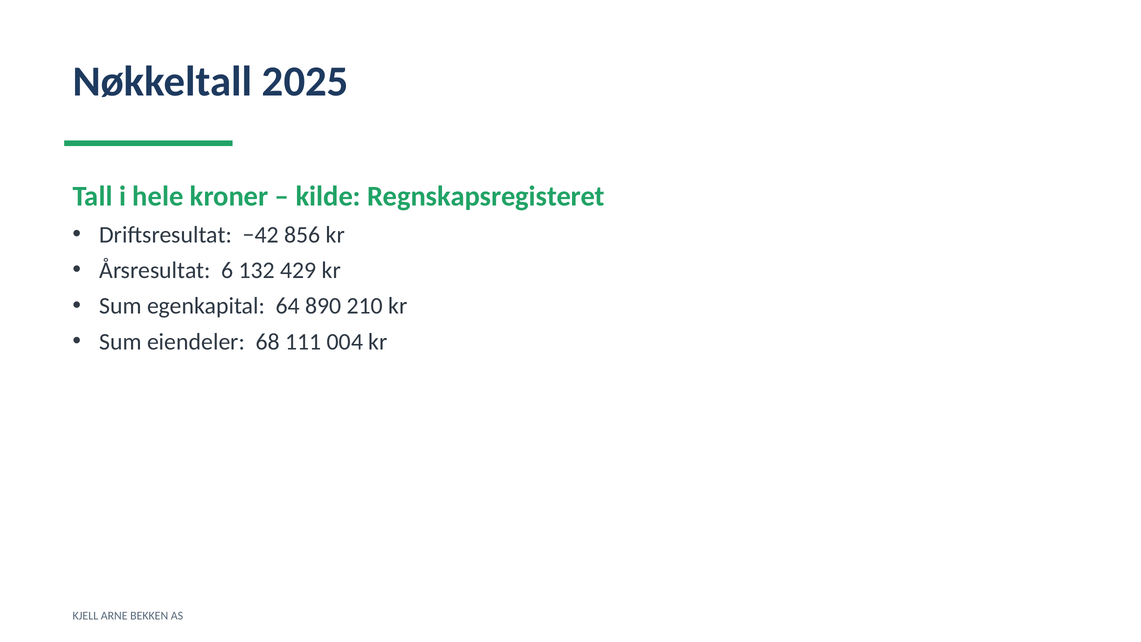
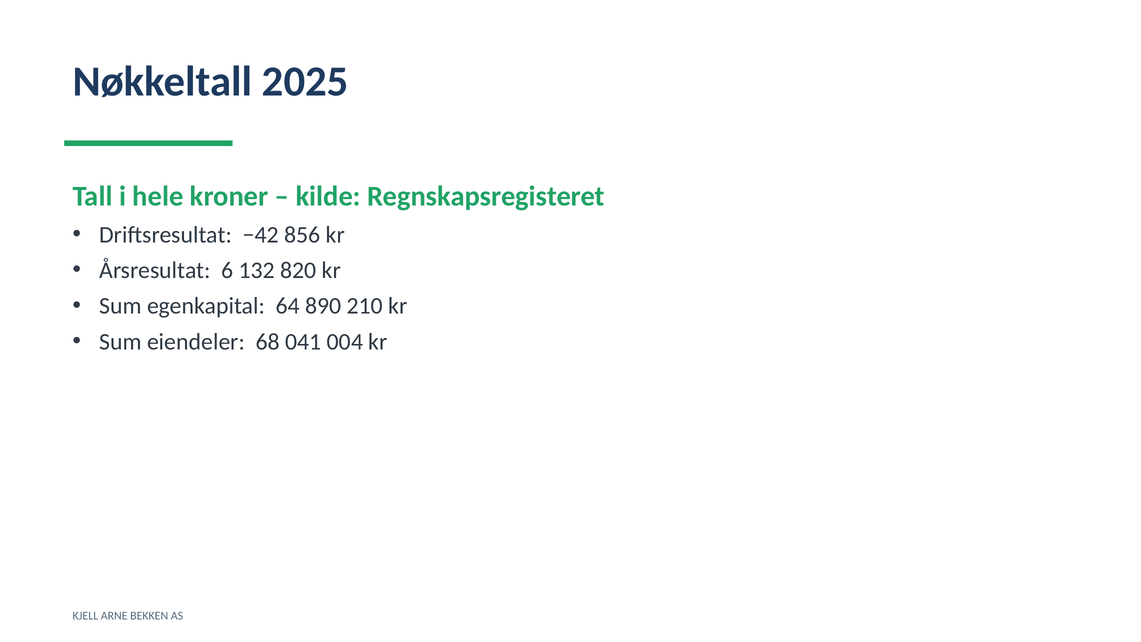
429: 429 -> 820 (298, 270)
111: 111 -> 041 (303, 342)
